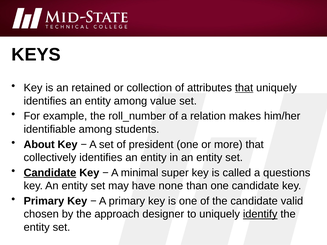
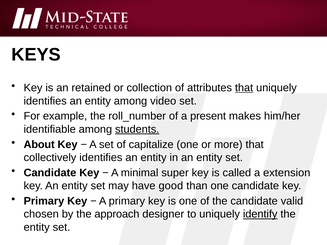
value: value -> video (163, 101)
relation: relation -> present (208, 116)
students underline: none -> present (137, 129)
president: president -> capitalize (151, 145)
Candidate underline: present -> none (50, 173)
questions: questions -> extension (287, 173)
none: none -> good (171, 186)
